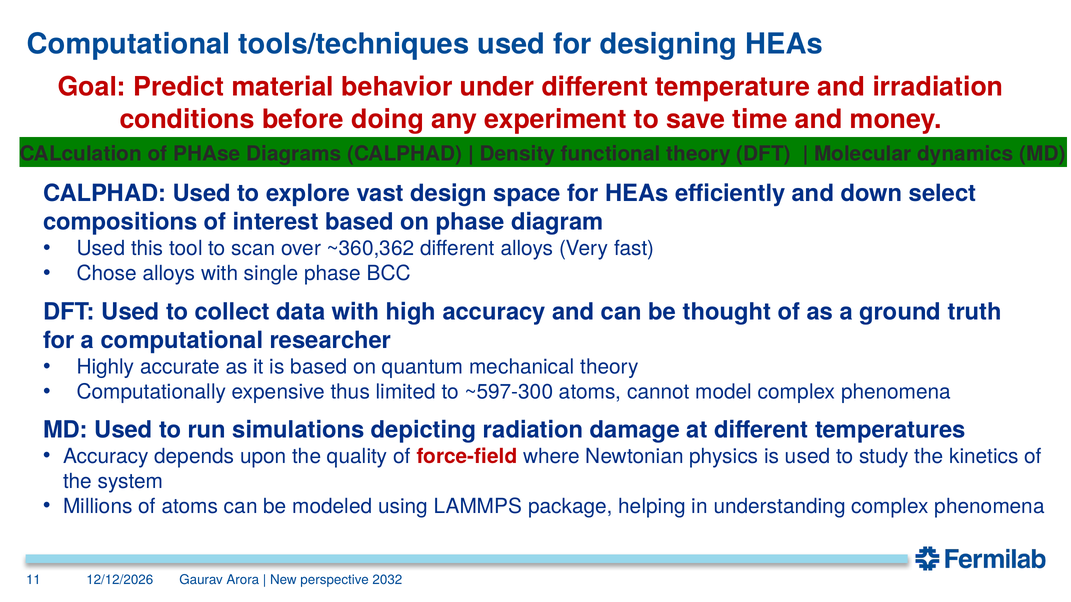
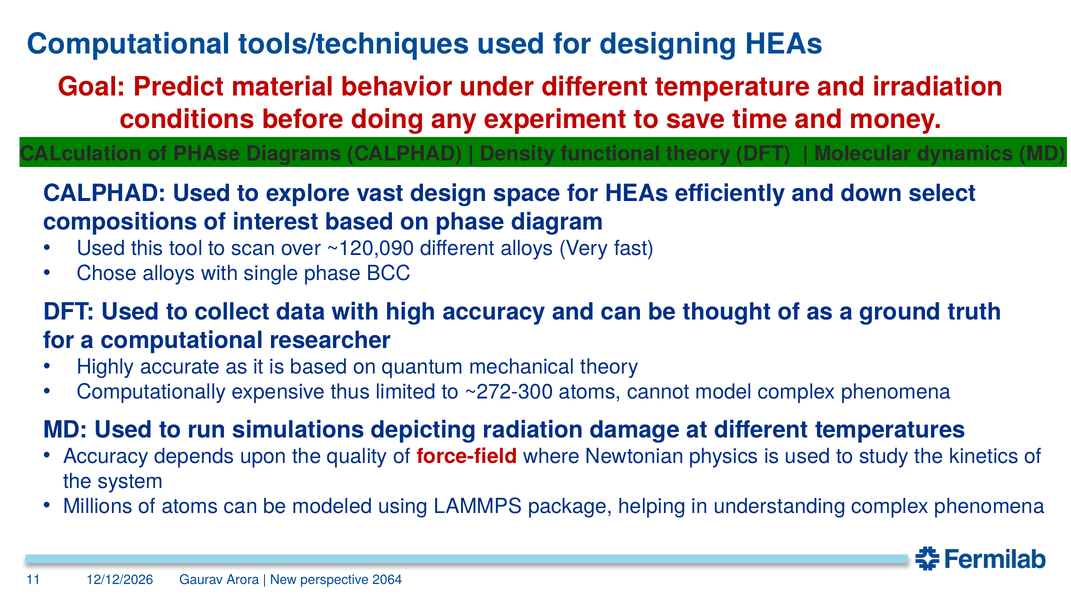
~360,362: ~360,362 -> ~120,090 (370, 248)
~597-300: ~597-300 -> ~272-300 (509, 392)
2032: 2032 -> 2064 (387, 580)
